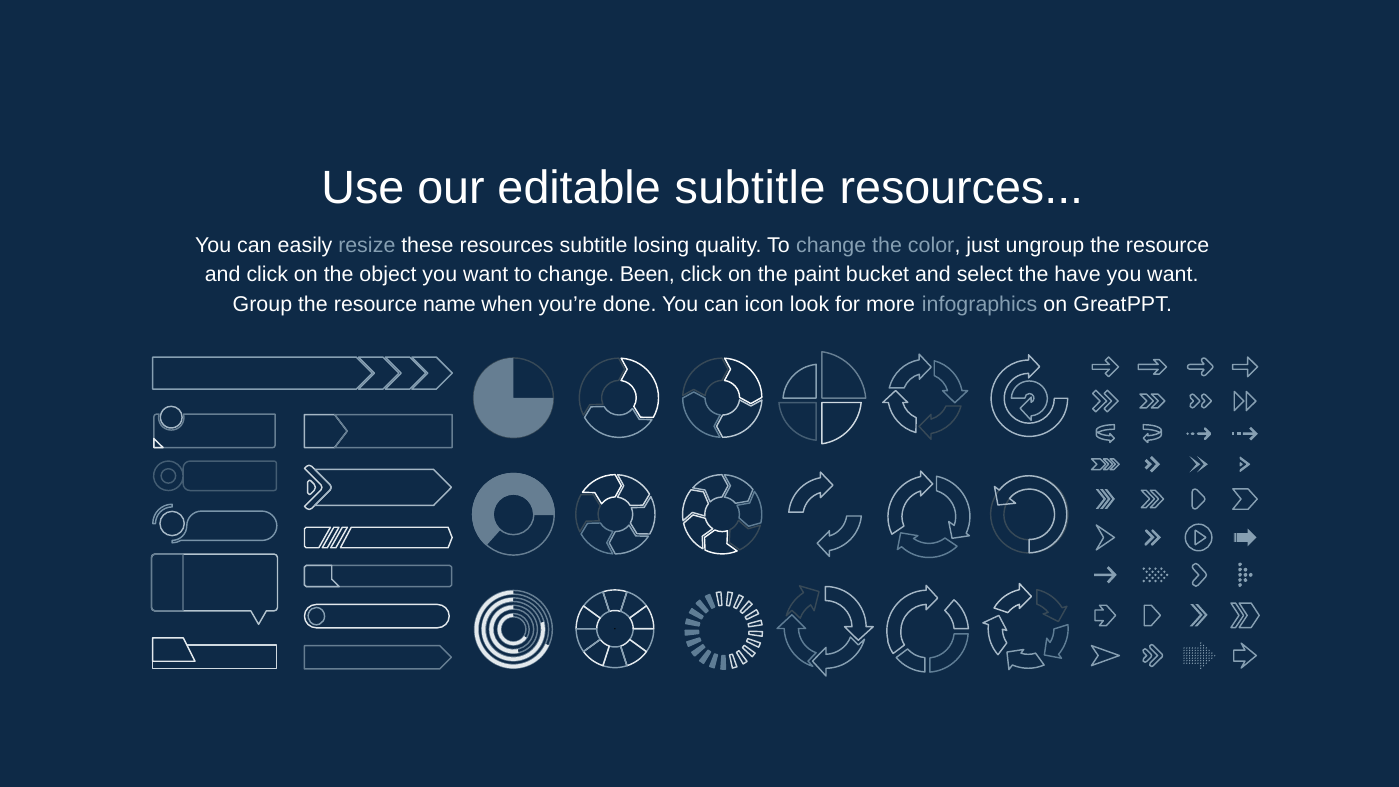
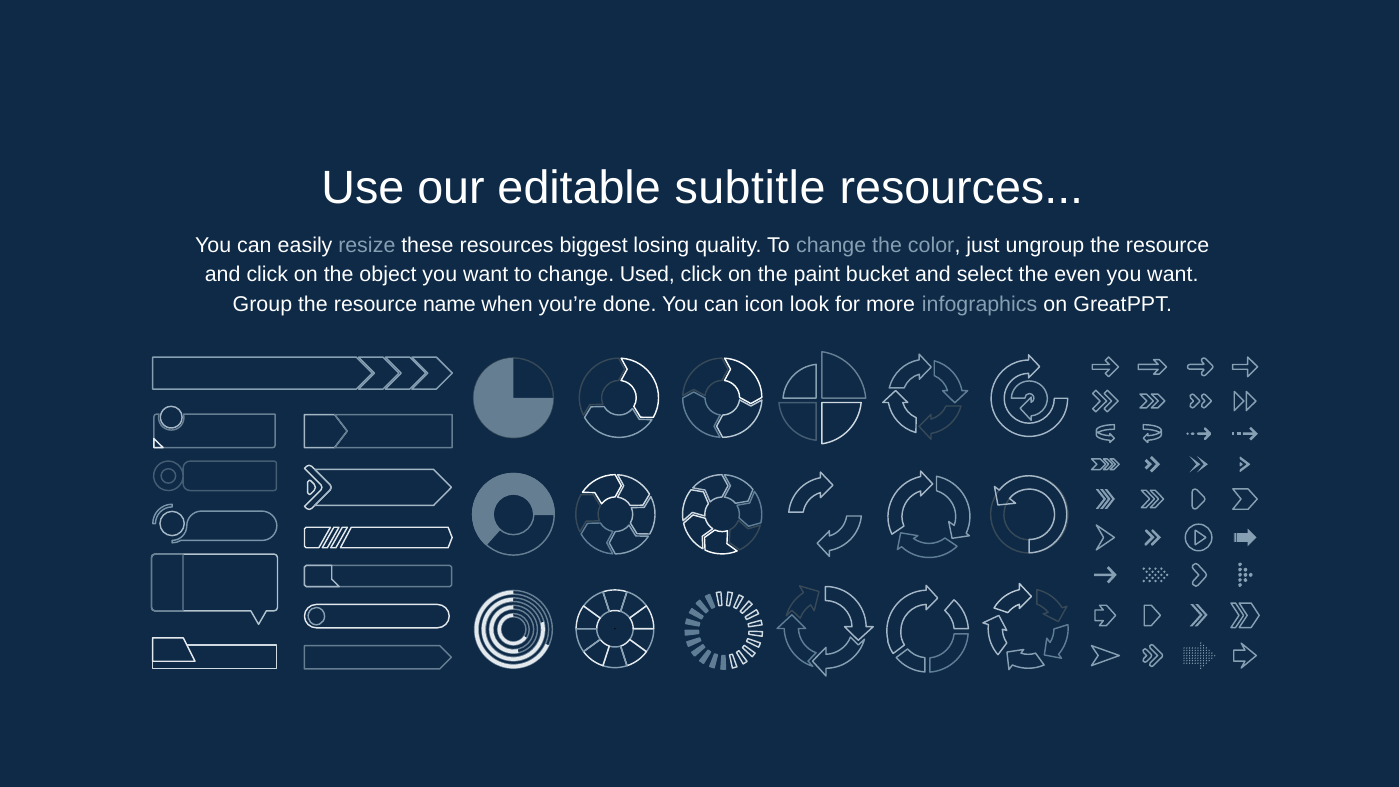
resources subtitle: subtitle -> biggest (594, 245)
Been: Been -> Used (647, 275)
have: have -> even (1077, 275)
